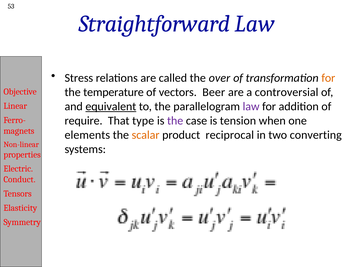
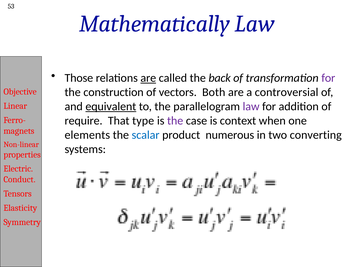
Straightforward: Straightforward -> Mathematically (154, 24)
Stress: Stress -> Those (79, 78)
are underline: none -> present (148, 78)
over: over -> back (220, 78)
for colour: orange -> purple (328, 78)
temperature: temperature -> construction (113, 92)
Beer: Beer -> Both (214, 92)
tension: tension -> context (238, 121)
scalar colour: orange -> blue (146, 135)
reciprocal: reciprocal -> numerous (230, 135)
